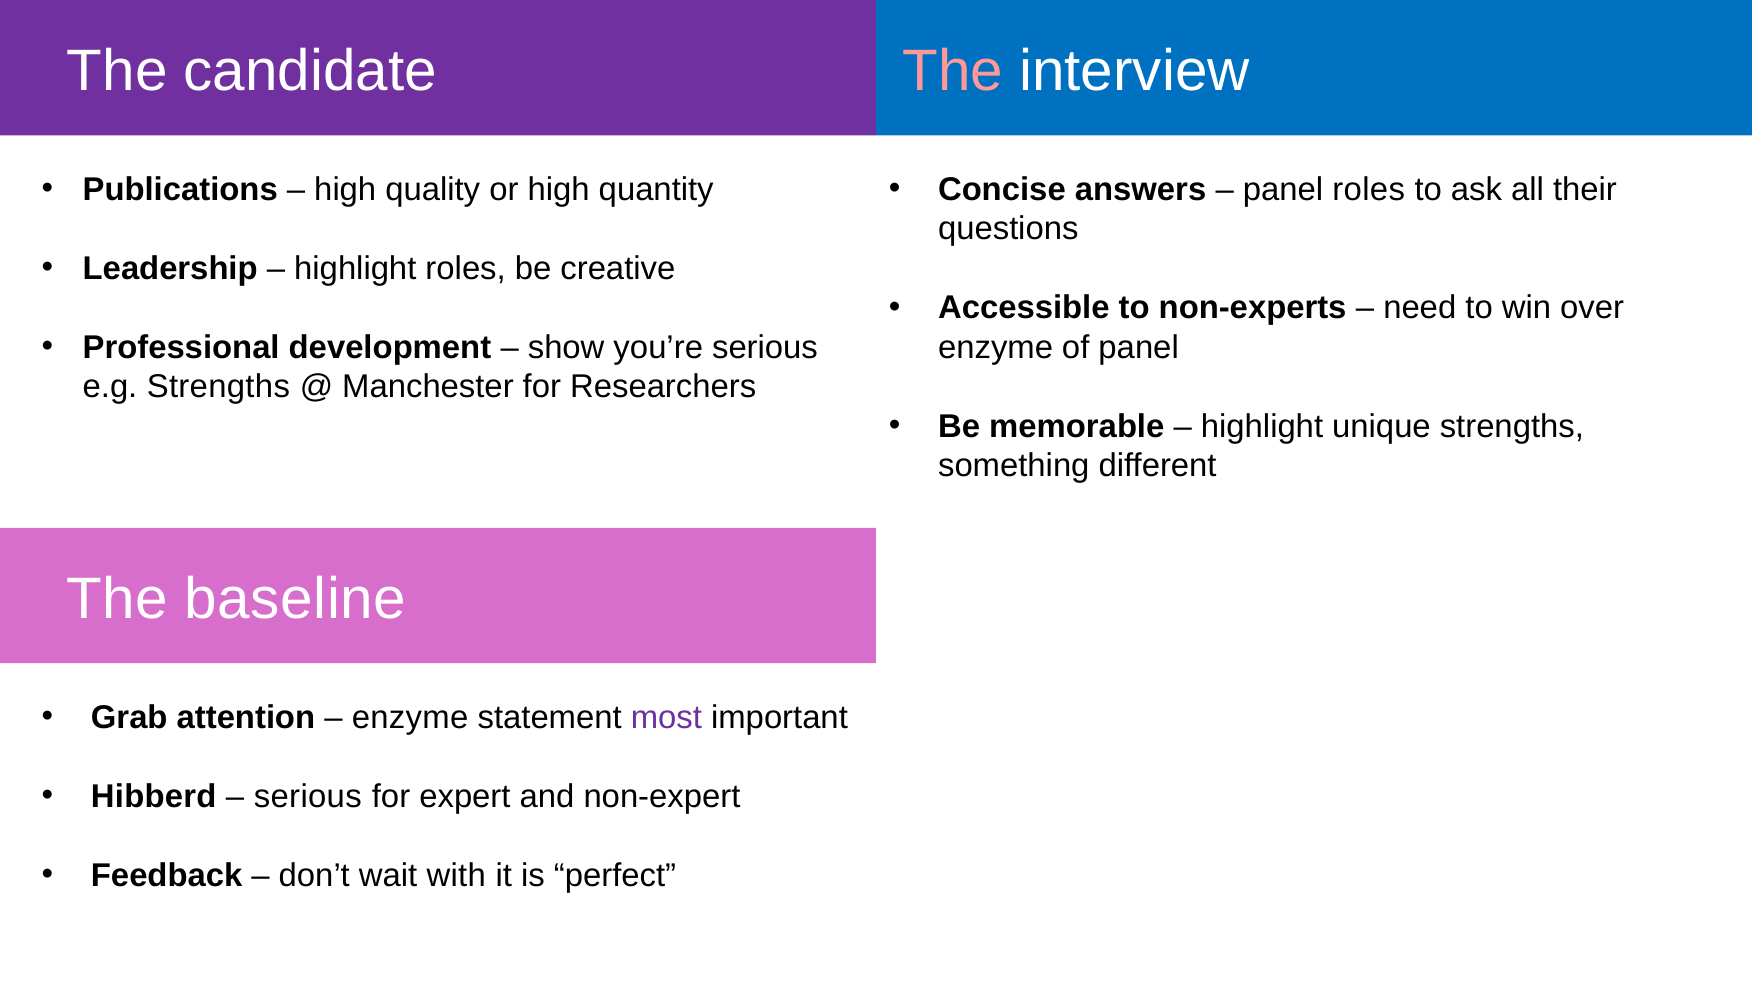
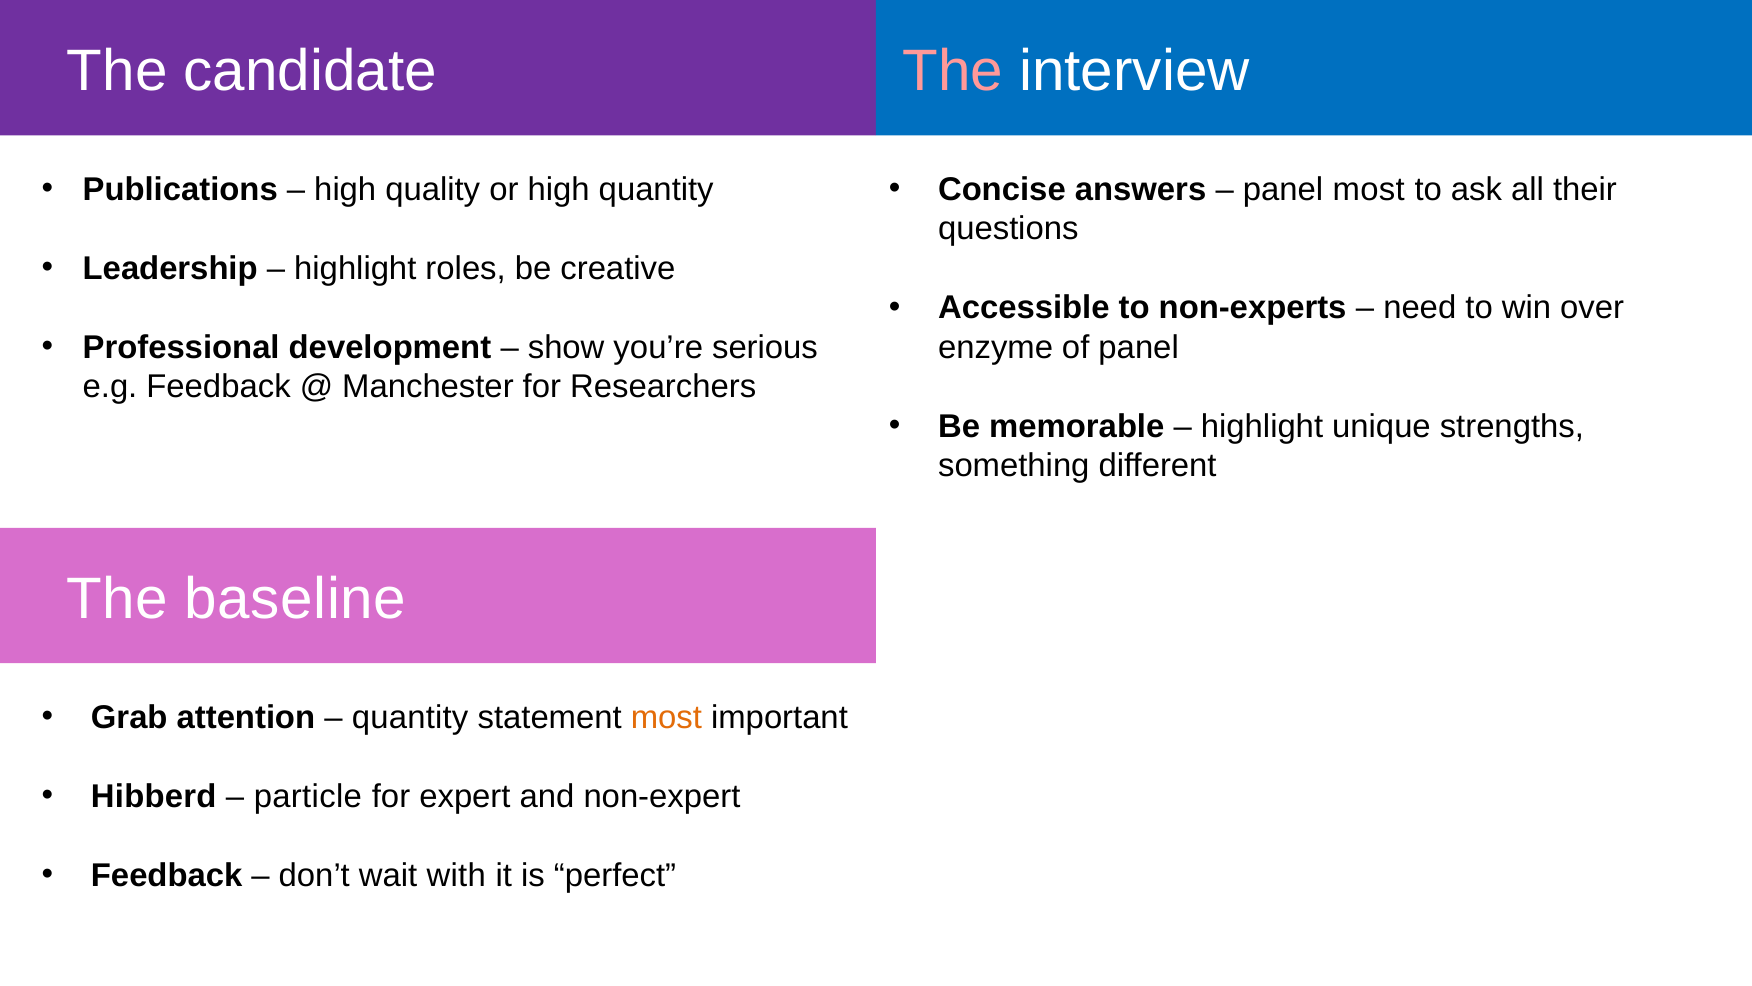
panel roles: roles -> most (1369, 190)
e.g Strengths: Strengths -> Feedback (219, 387)
enzyme: enzyme -> quantity (410, 717)
most colour: purple -> orange (666, 717)
serious: serious -> particle (308, 796)
